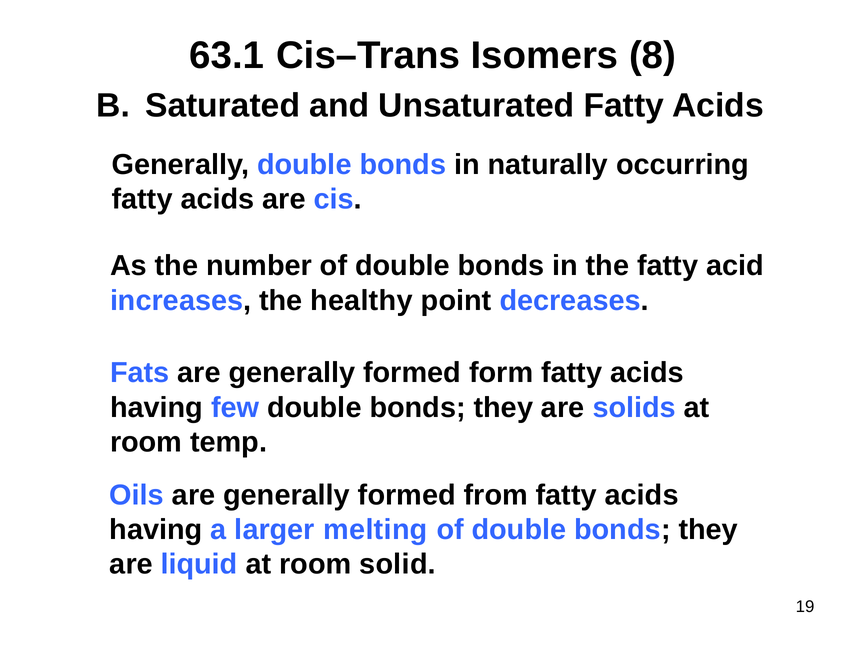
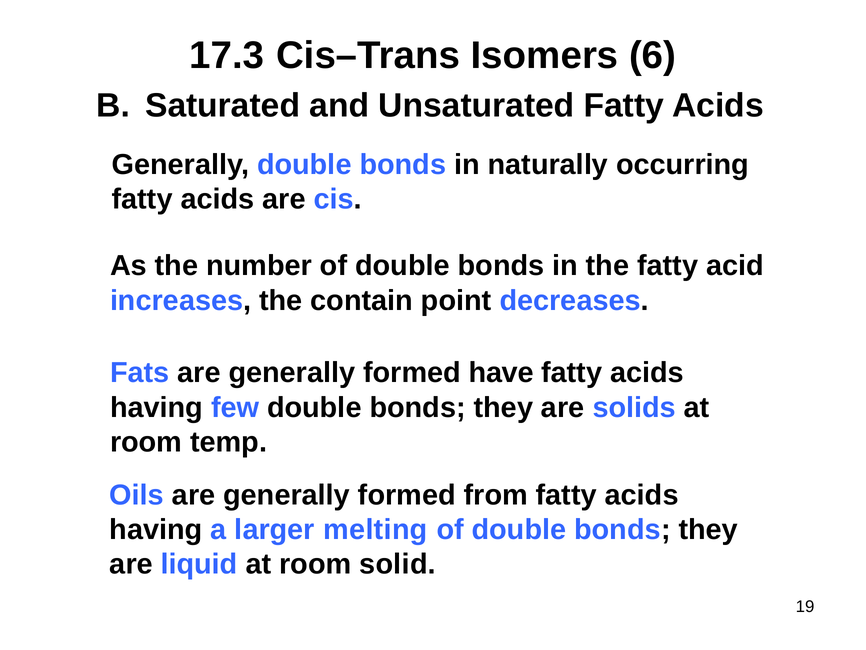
63.1: 63.1 -> 17.3 (227, 56)
8: 8 -> 6 (653, 56)
healthy: healthy -> contain (362, 300)
form: form -> have (501, 373)
